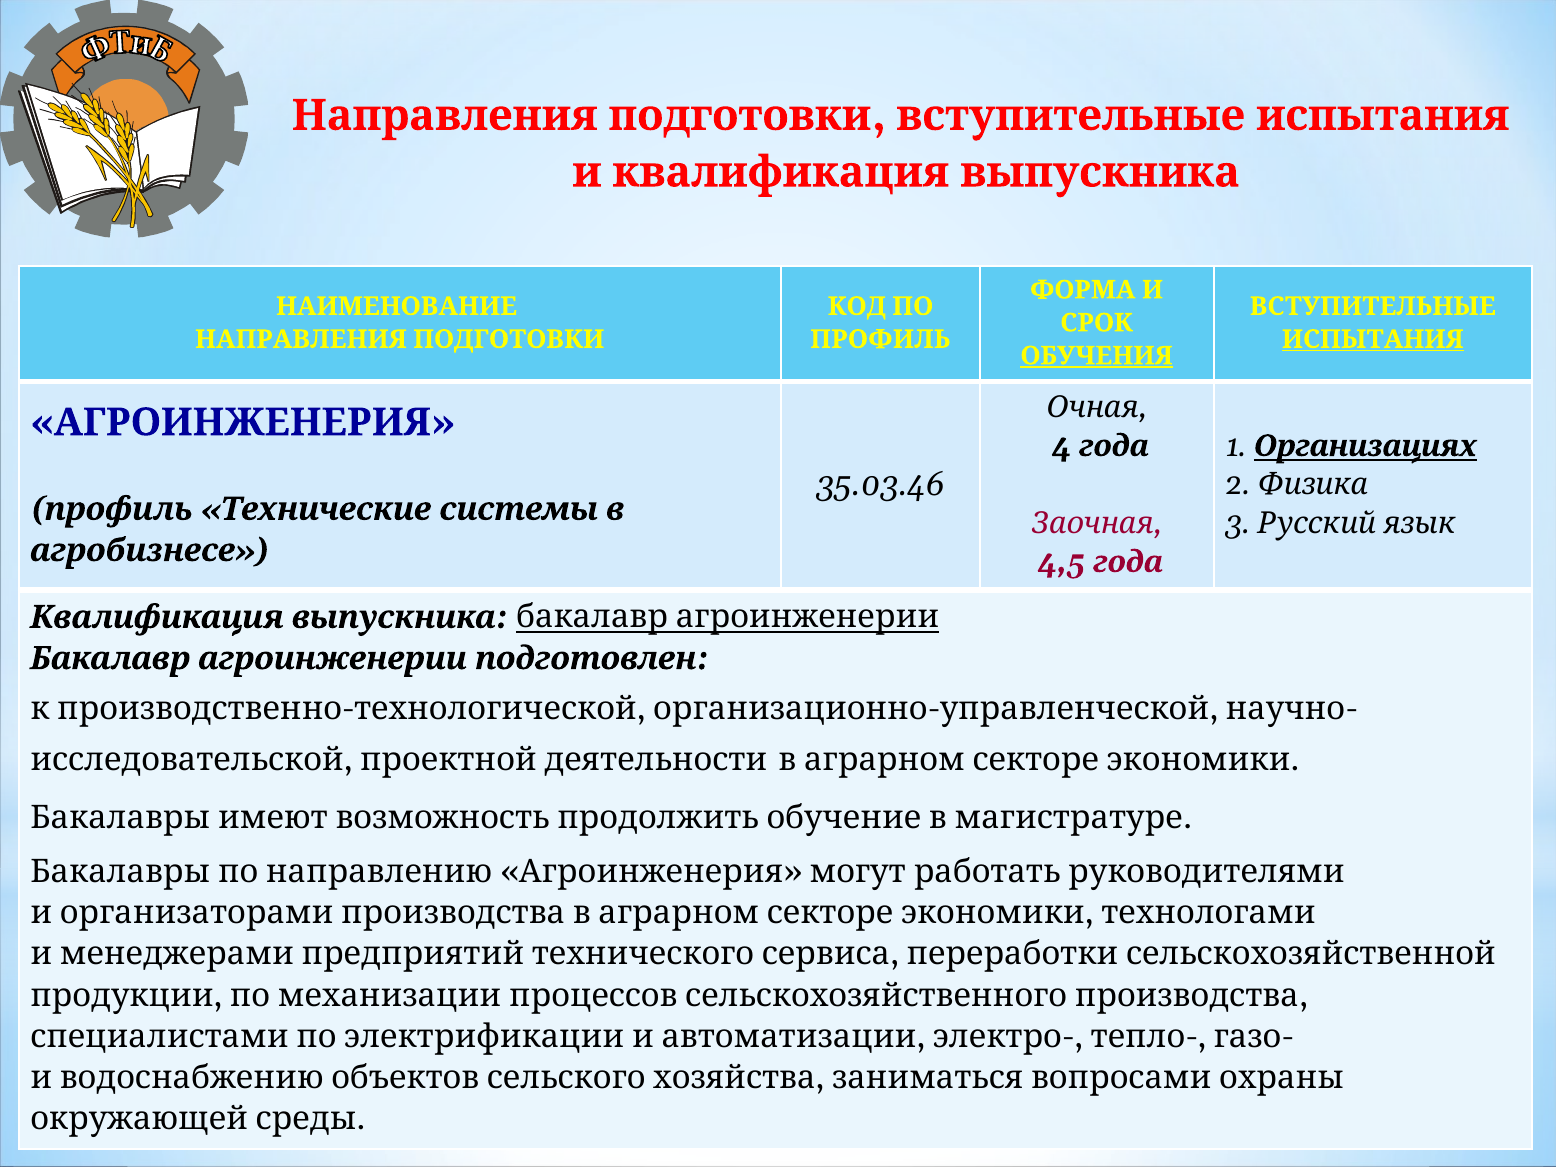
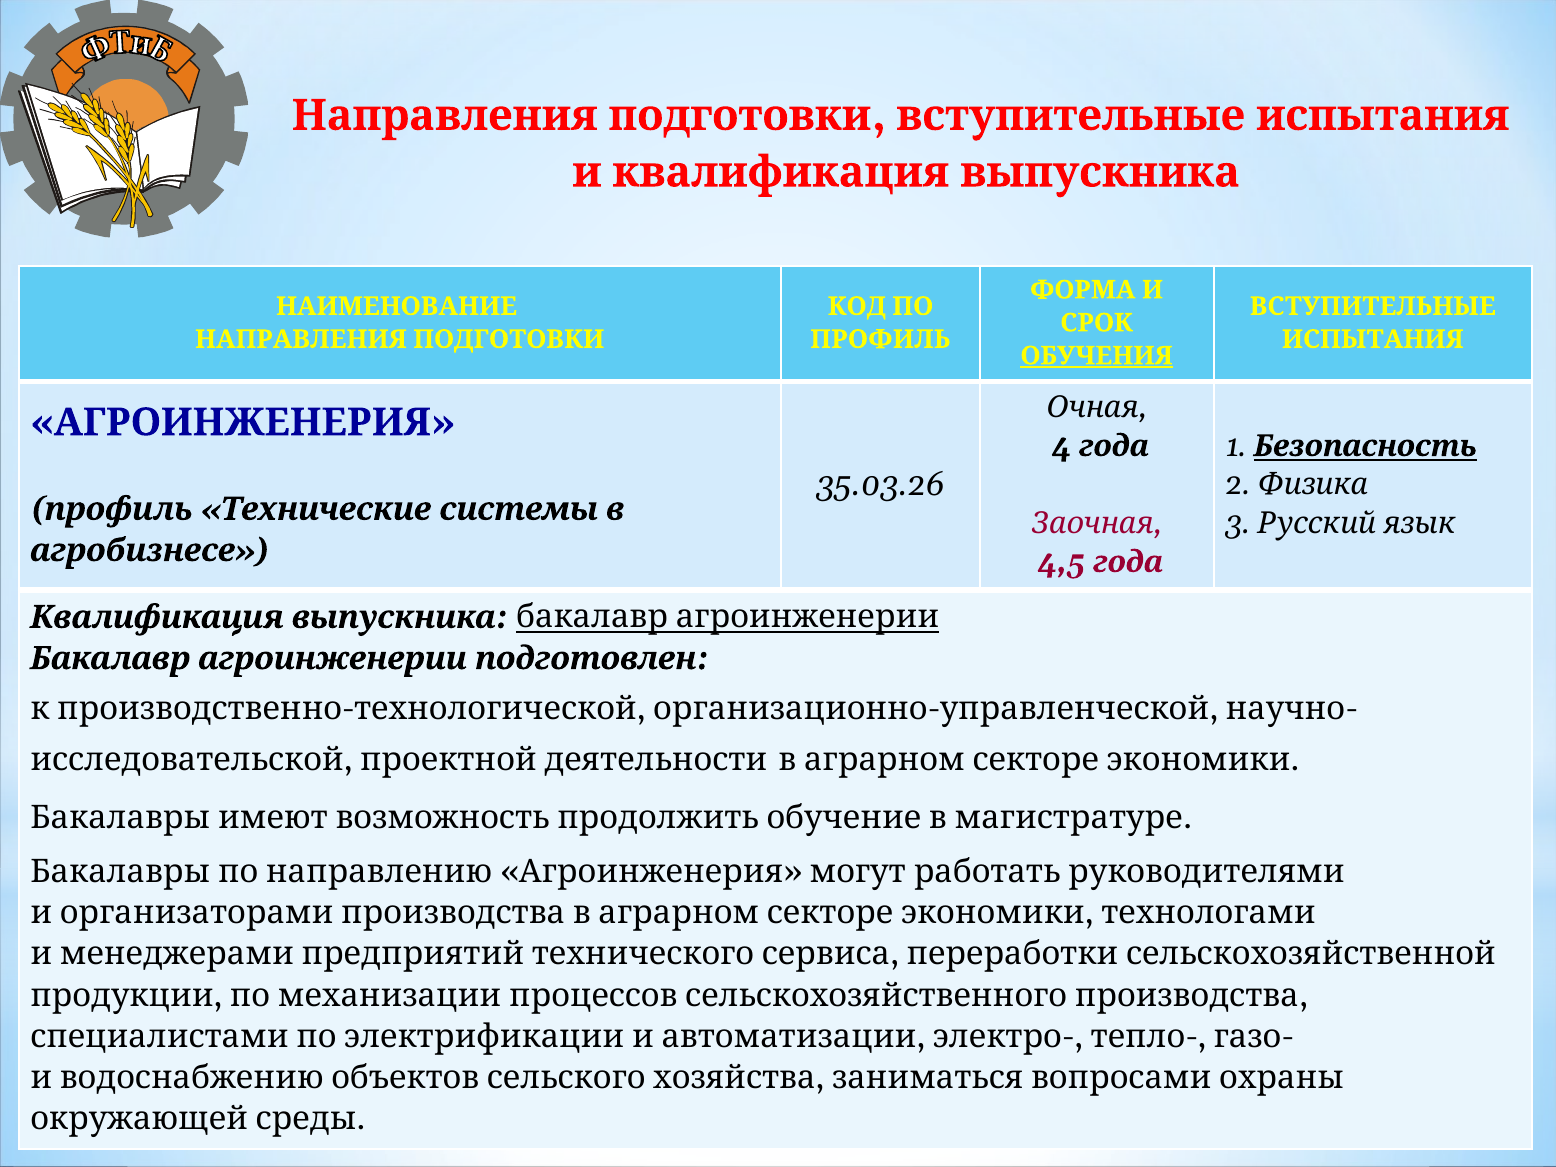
ИСПЫТАНИЯ underline: present -> none (1373, 339)
Организациях: Организациях -> Безопасность (1365, 446)
35.03.46: 35.03.46 -> 35.03.26 (880, 485)
